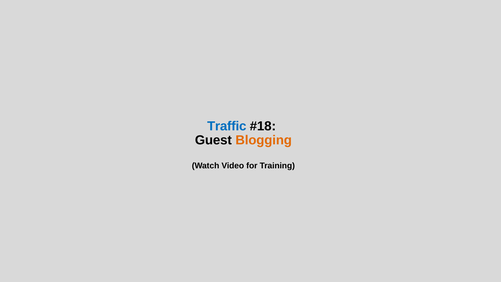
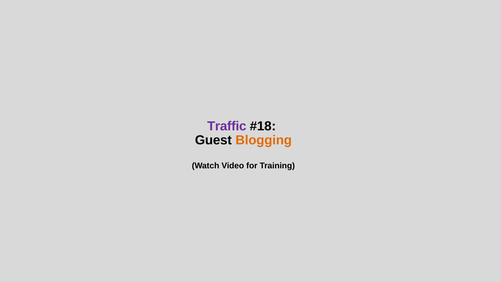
Traffic colour: blue -> purple (227, 126)
